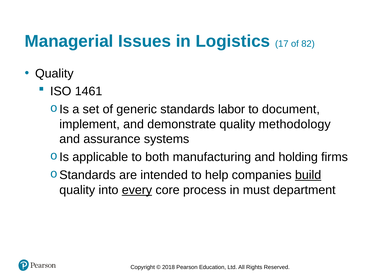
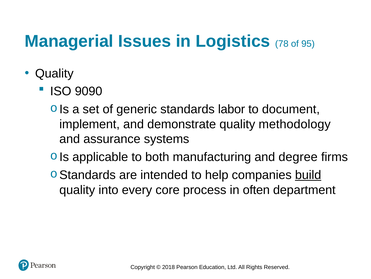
17: 17 -> 78 (282, 44)
82: 82 -> 95 (308, 44)
1461: 1461 -> 9090 (89, 91)
holding: holding -> degree (298, 157)
every underline: present -> none (137, 189)
must: must -> often (256, 189)
